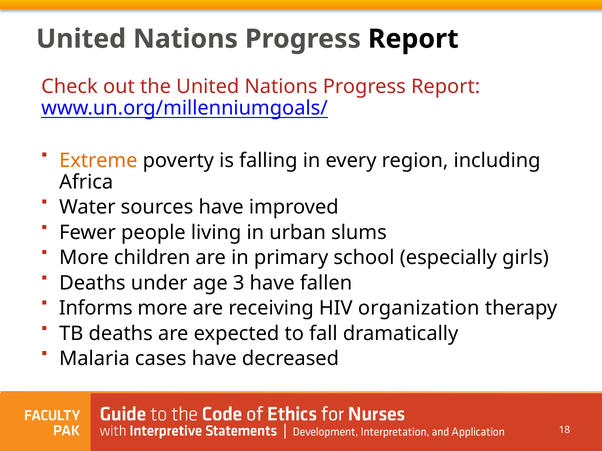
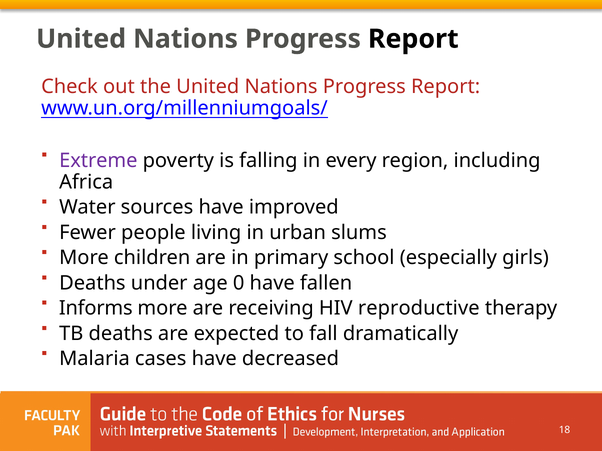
Extreme colour: orange -> purple (98, 161)
3: 3 -> 0 (239, 283)
organization: organization -> reproductive (419, 309)
